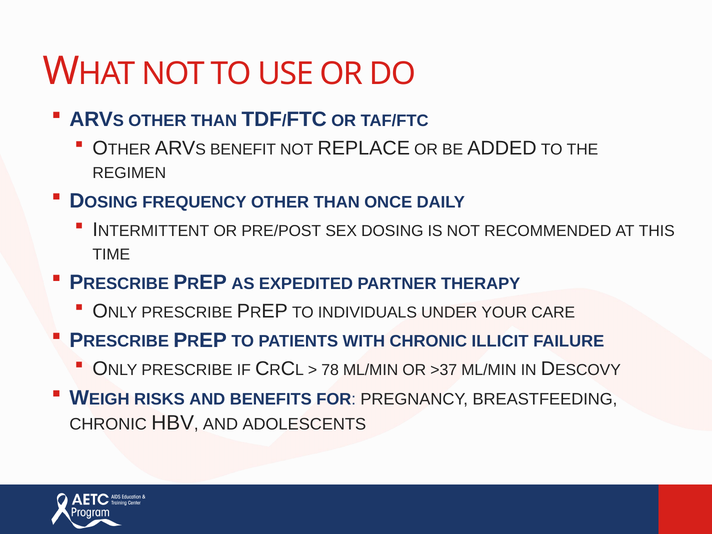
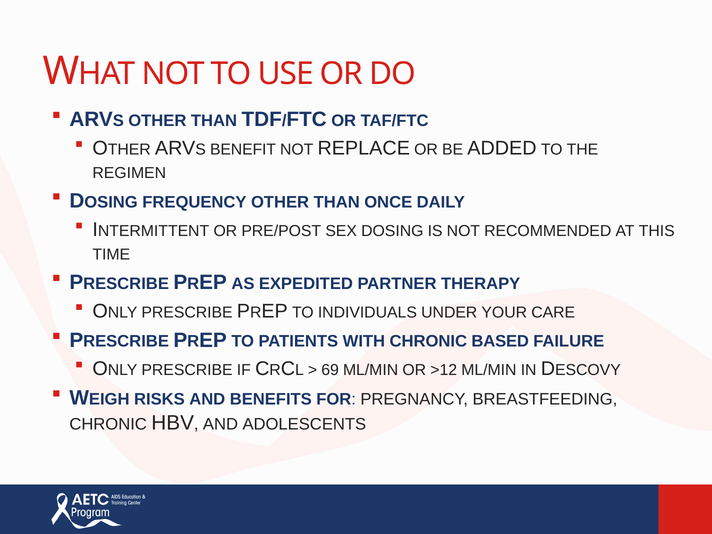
ILLICIT: ILLICIT -> BASED (500, 342)
78: 78 -> 69 (330, 370)
>37: >37 -> >12 (444, 370)
